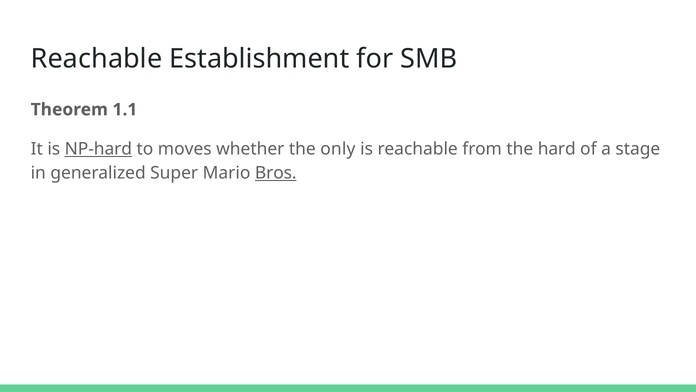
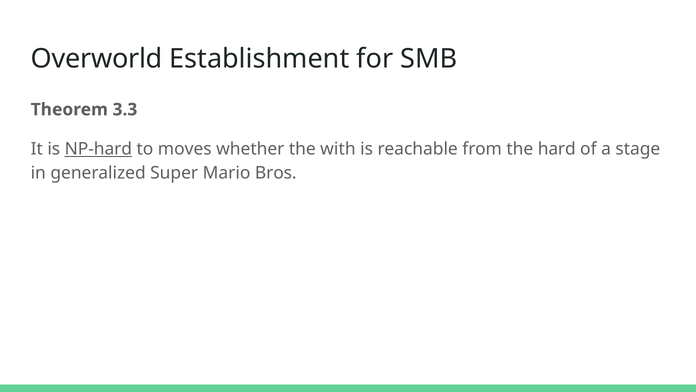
Reachable: Reachable -> Overworld (97, 59)
1.1: 1.1 -> 3.3 (125, 109)
only: only -> with (338, 149)
Bros underline: present -> none (276, 173)
